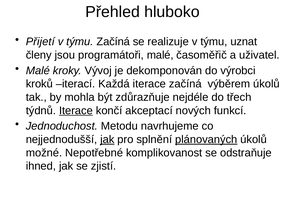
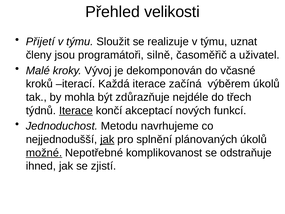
hluboko: hluboko -> velikosti (172, 12)
týmu Začíná: Začíná -> Sloužit (113, 42)
programátoři malé: malé -> silně (160, 55)
výrobci: výrobci -> včasné (238, 70)
plánovaných underline: present -> none (206, 139)
možné underline: none -> present (44, 153)
